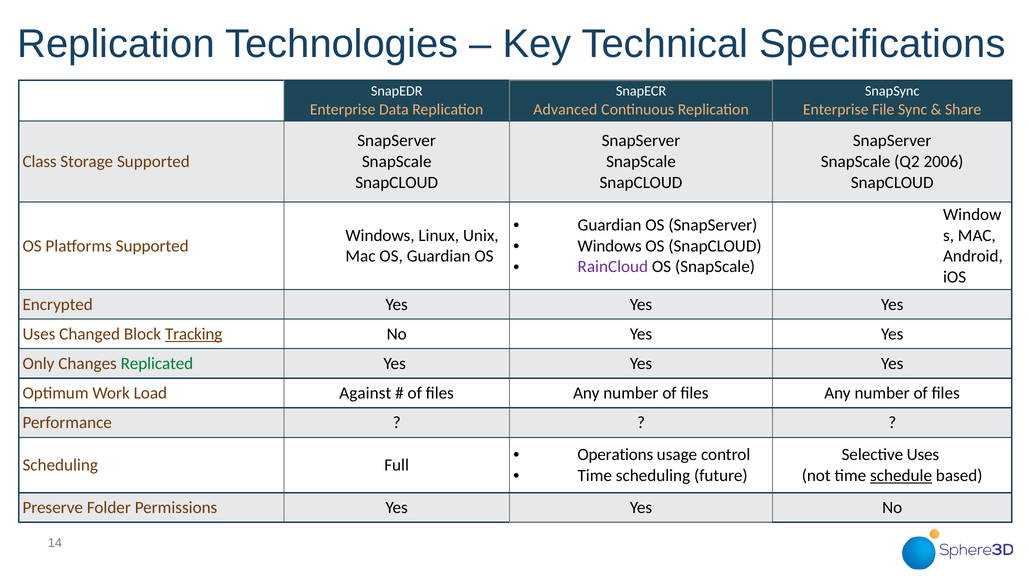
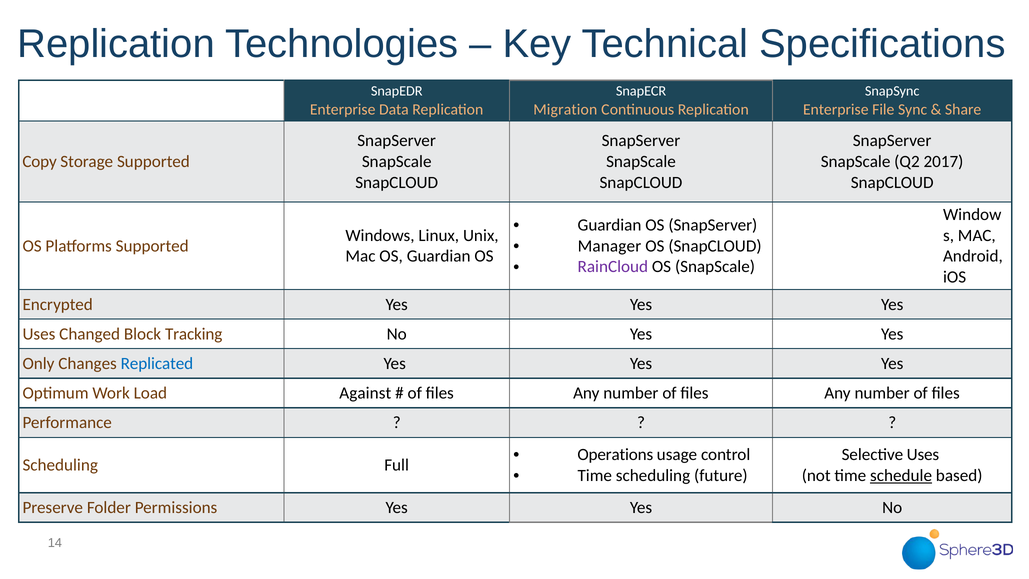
Advanced: Advanced -> Migration (565, 109)
Class: Class -> Copy (40, 162)
2006: 2006 -> 2017 (943, 162)
Windows: Windows -> Manager (609, 246)
Tracking underline: present -> none (194, 334)
Replicated colour: green -> blue (157, 363)
